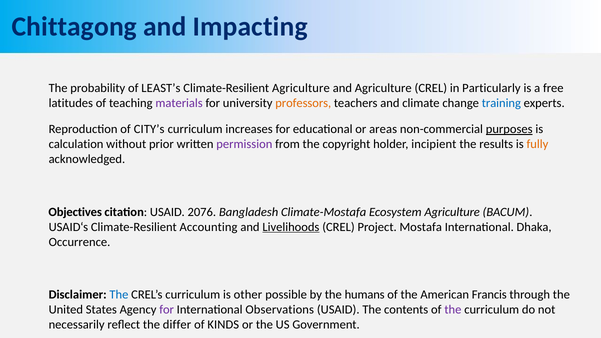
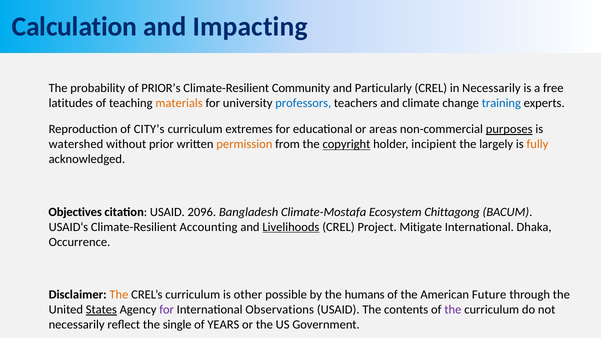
Chittagong: Chittagong -> Calculation (74, 26)
LEAST’s: LEAST’s -> PRIOR’s (161, 88)
Climate-Resilient Agriculture: Agriculture -> Community (301, 88)
and Agriculture: Agriculture -> Particularly (383, 88)
in Particularly: Particularly -> Necessarily (491, 88)
materials colour: purple -> orange (179, 103)
professors colour: orange -> blue (303, 103)
increases: increases -> extremes (249, 129)
calculation: calculation -> watershed (76, 144)
permission colour: purple -> orange (244, 144)
copyright underline: none -> present (346, 144)
results: results -> largely (496, 144)
2076: 2076 -> 2096 (202, 212)
Ecosystem Agriculture: Agriculture -> Chittagong (452, 212)
Mostafa: Mostafa -> Mitigate (421, 227)
The colour: blue -> orange (119, 295)
Francis: Francis -> Future (489, 295)
States underline: none -> present (101, 310)
differ: differ -> single (177, 325)
KINDS: KINDS -> YEARS (223, 325)
